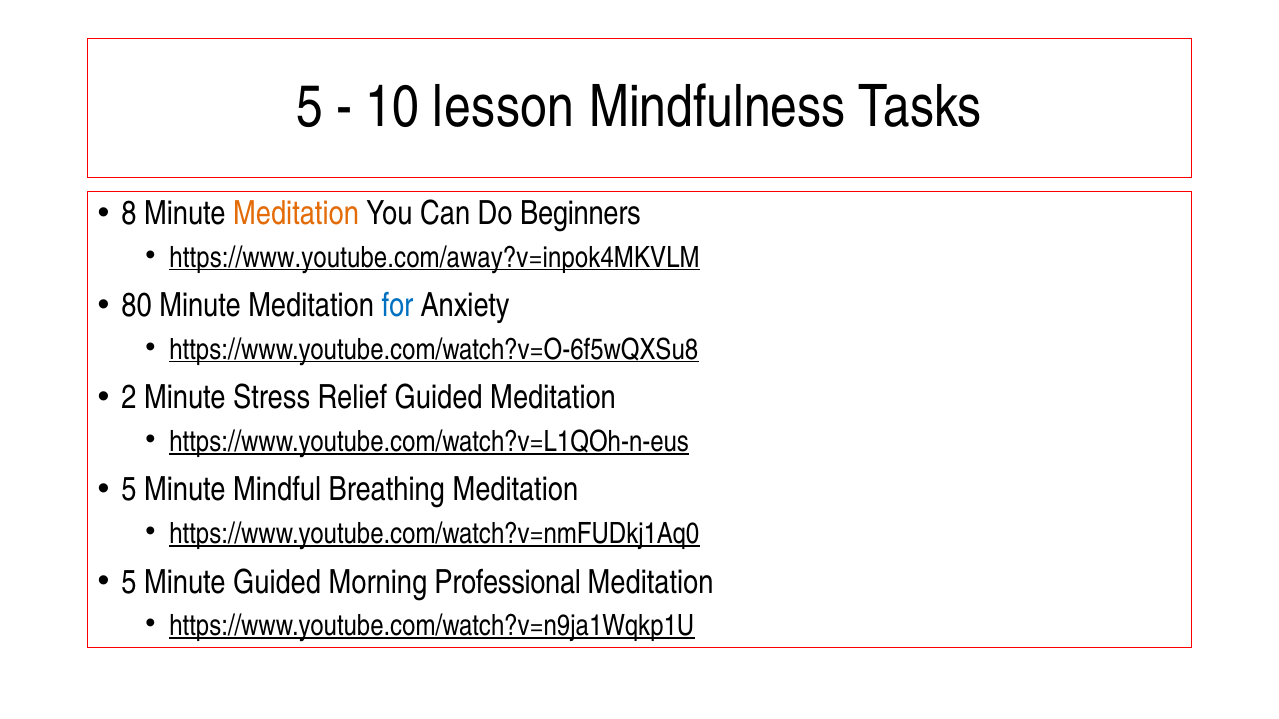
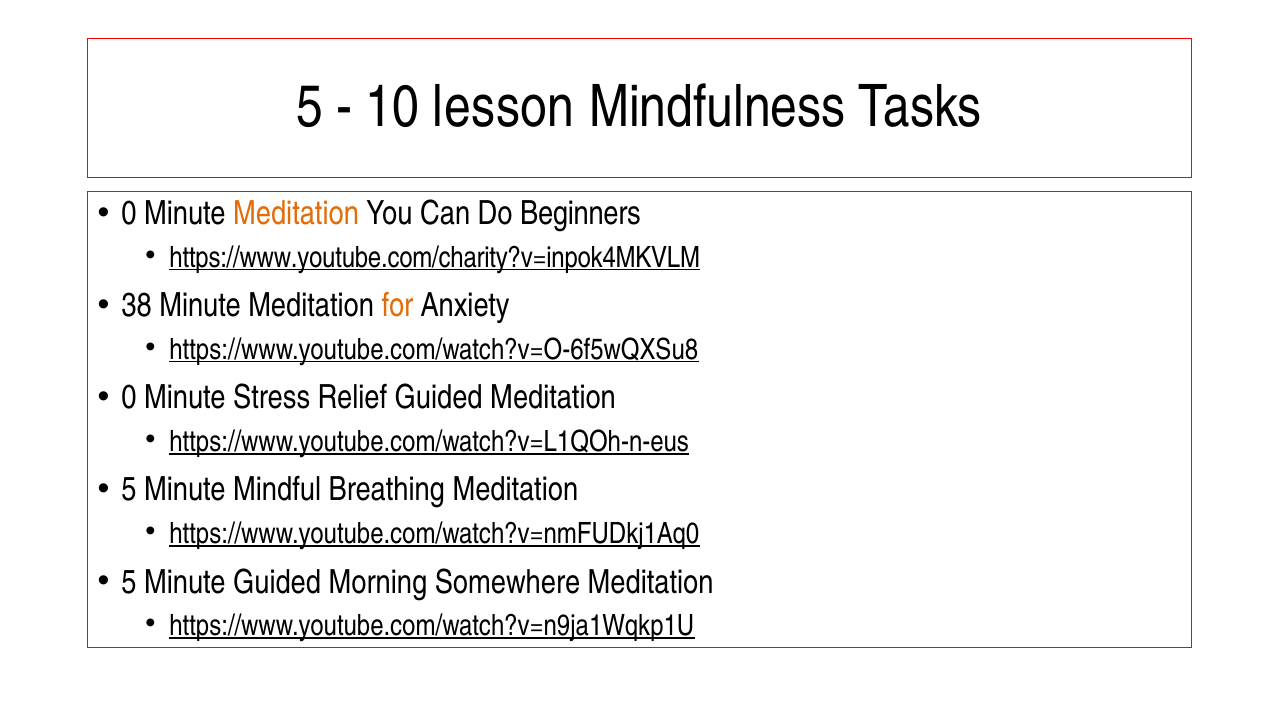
8: 8 -> 0 (129, 214)
https://www.youtube.com/away?v=inpok4MKVLM: https://www.youtube.com/away?v=inpok4MKVLM -> https://www.youtube.com/charity?v=inpok4MKVLM (435, 258)
80: 80 -> 38 (137, 306)
for colour: blue -> orange (397, 306)
2: 2 -> 0 (129, 398)
Professional: Professional -> Somewhere (508, 582)
